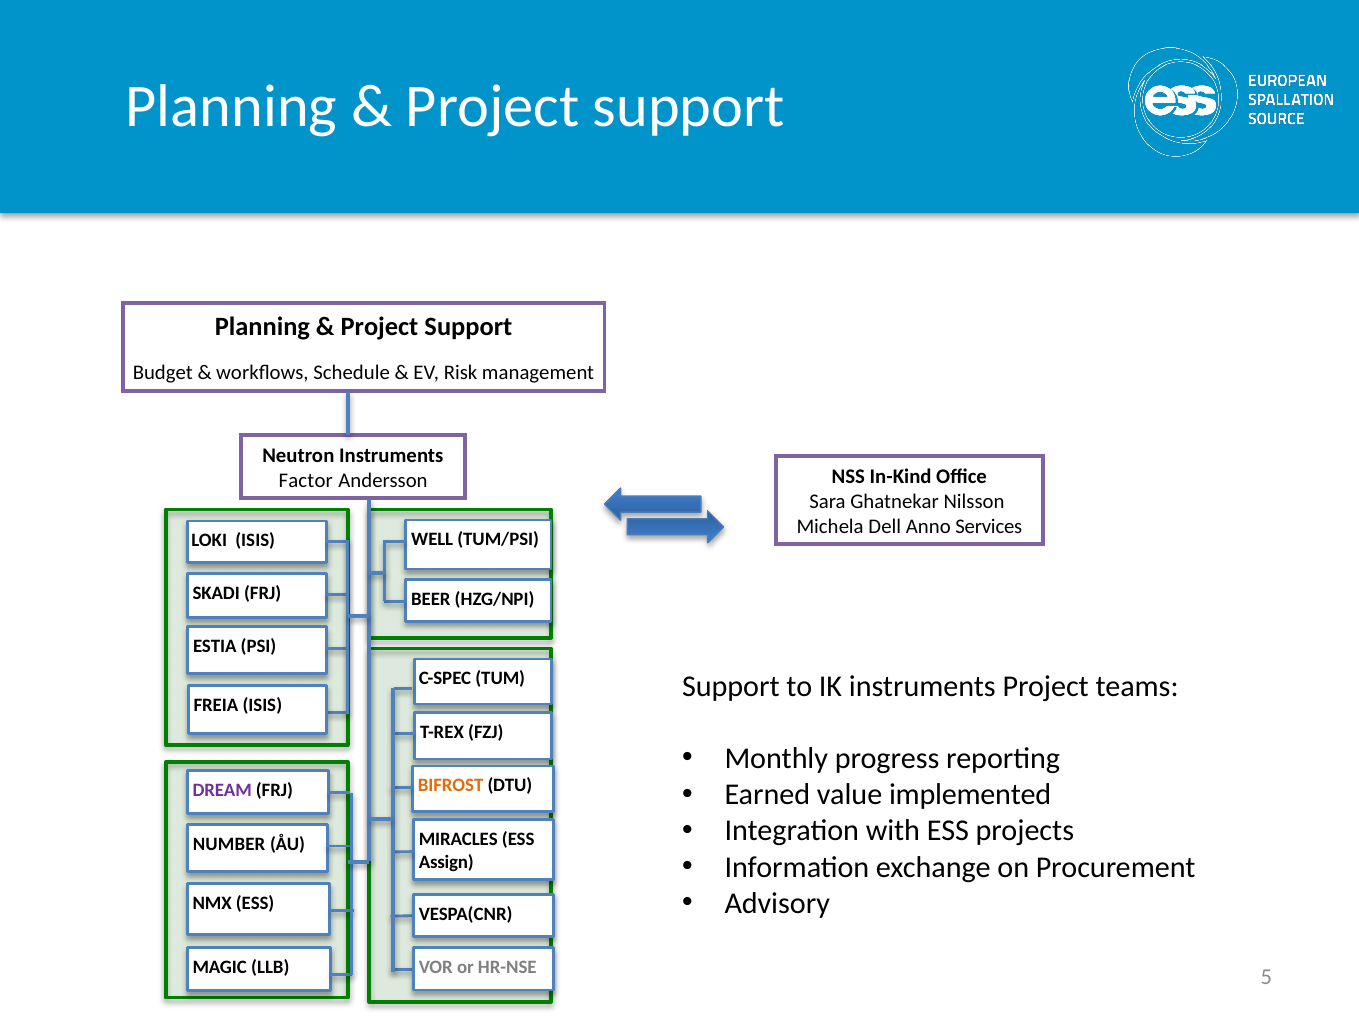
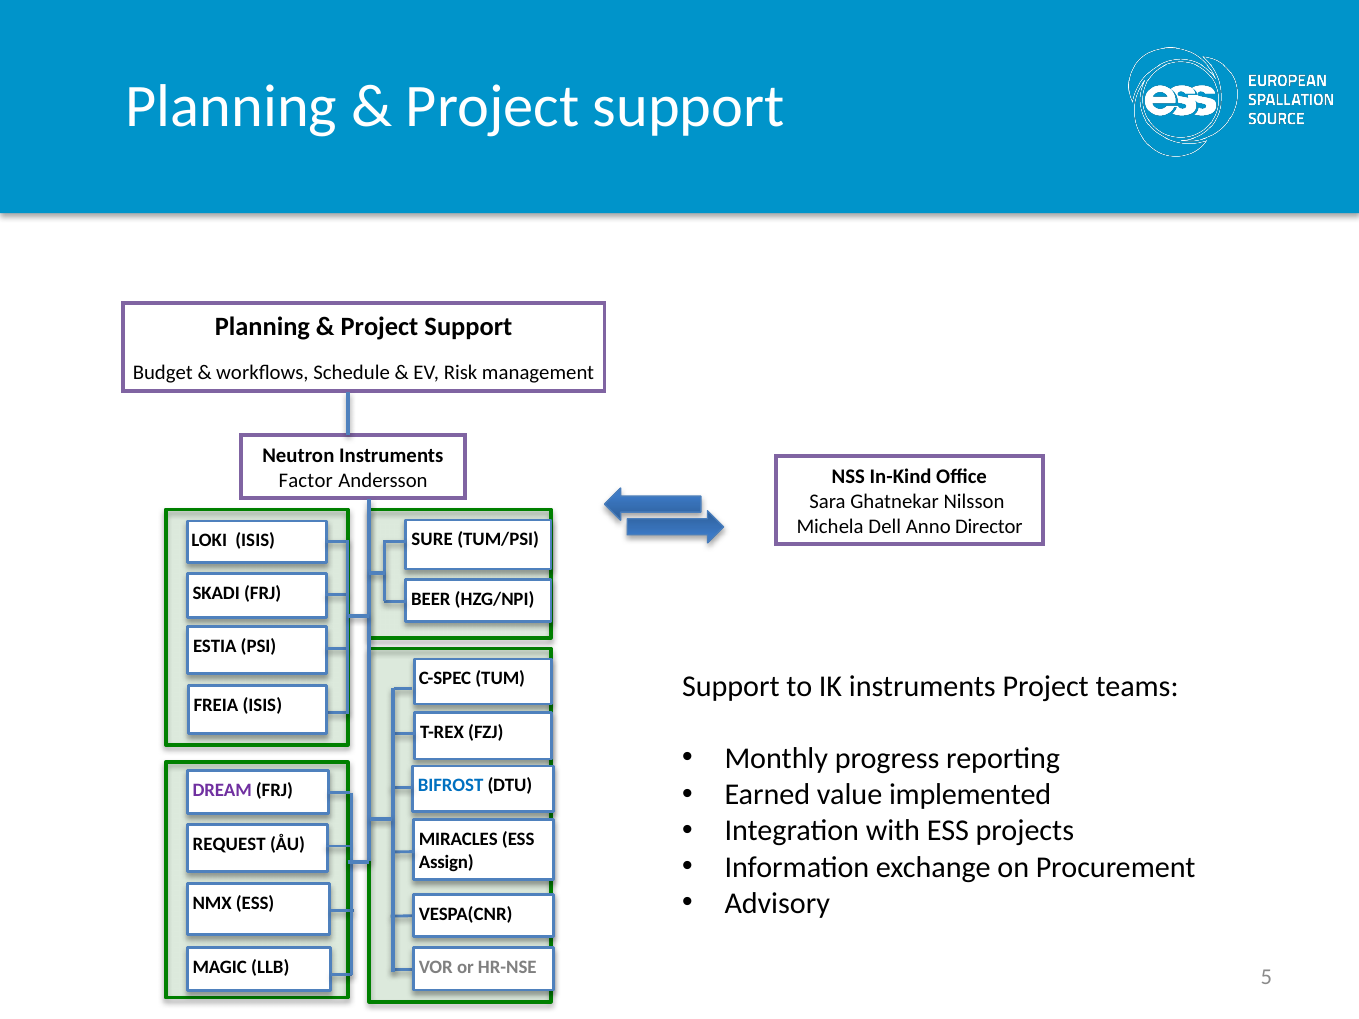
Services: Services -> Director (989, 527)
WELL: WELL -> SURE (432, 540)
BIFROST colour: orange -> blue (451, 786)
NUMBER: NUMBER -> REQUEST (229, 844)
